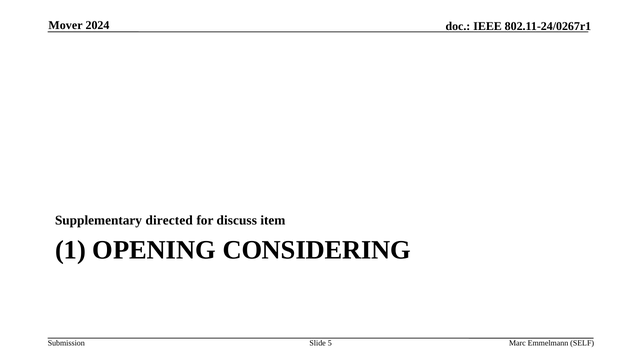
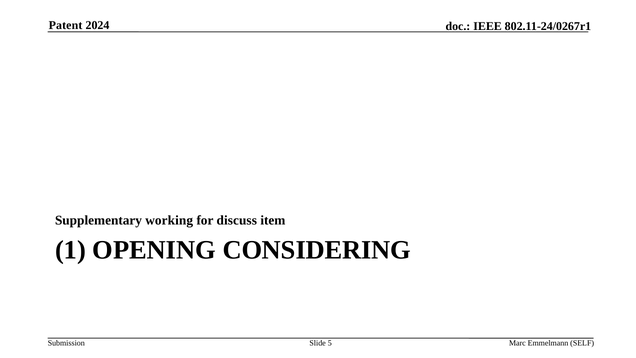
Mover: Mover -> Patent (66, 25)
directed: directed -> working (169, 220)
